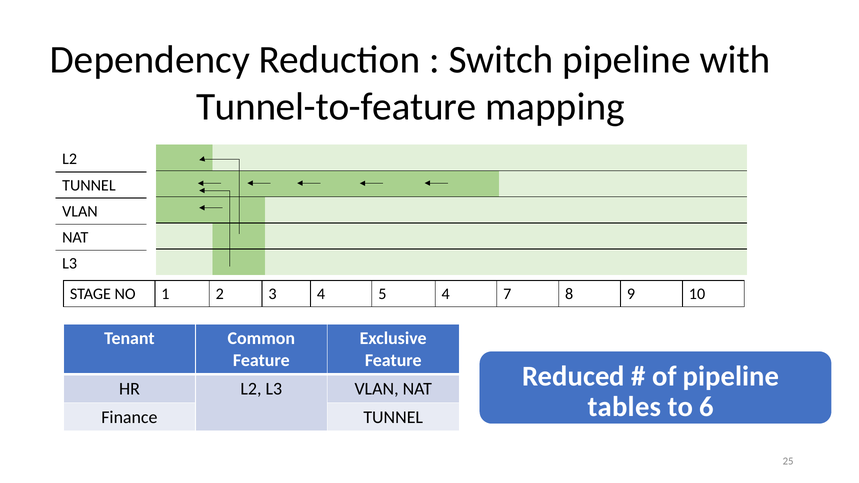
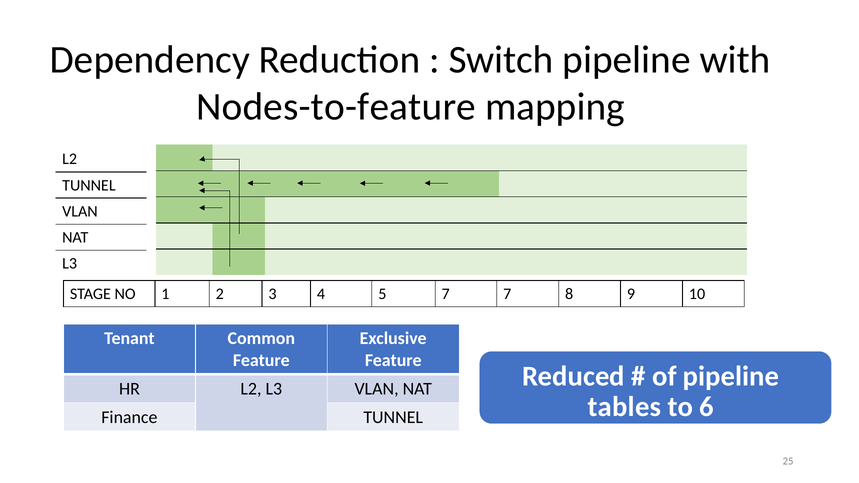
Tunnel-to-feature: Tunnel-to-feature -> Nodes-to-feature (336, 107)
5 4: 4 -> 7 (446, 294)
